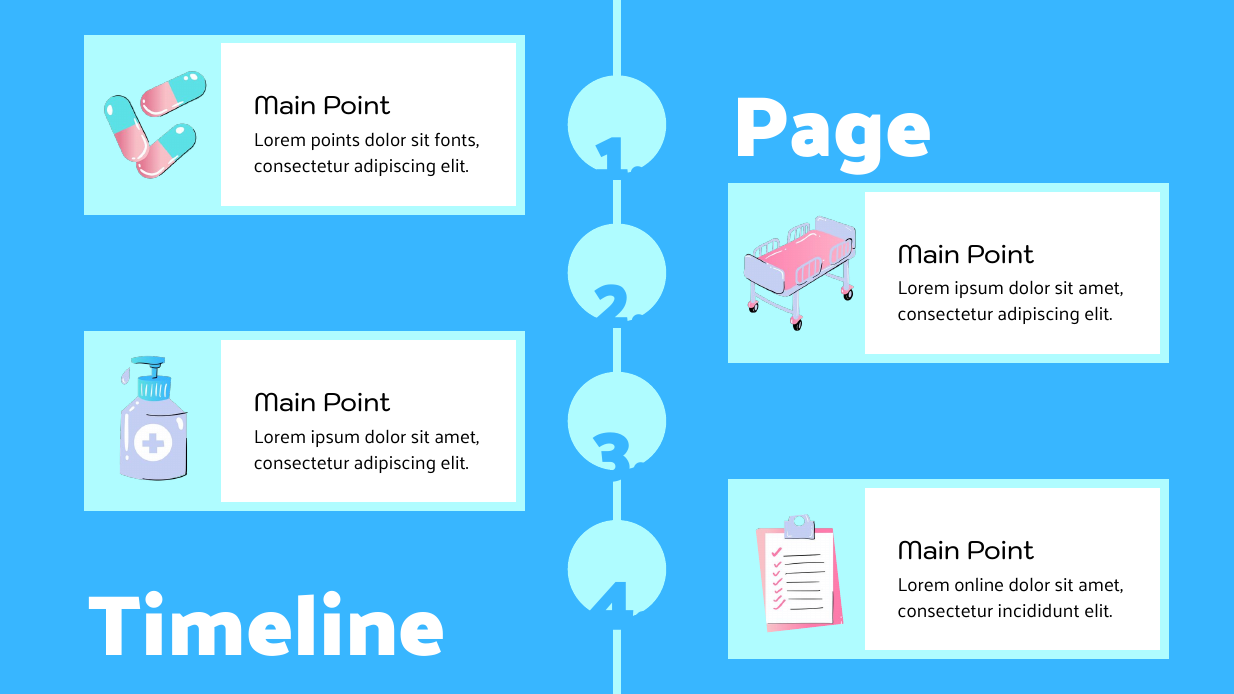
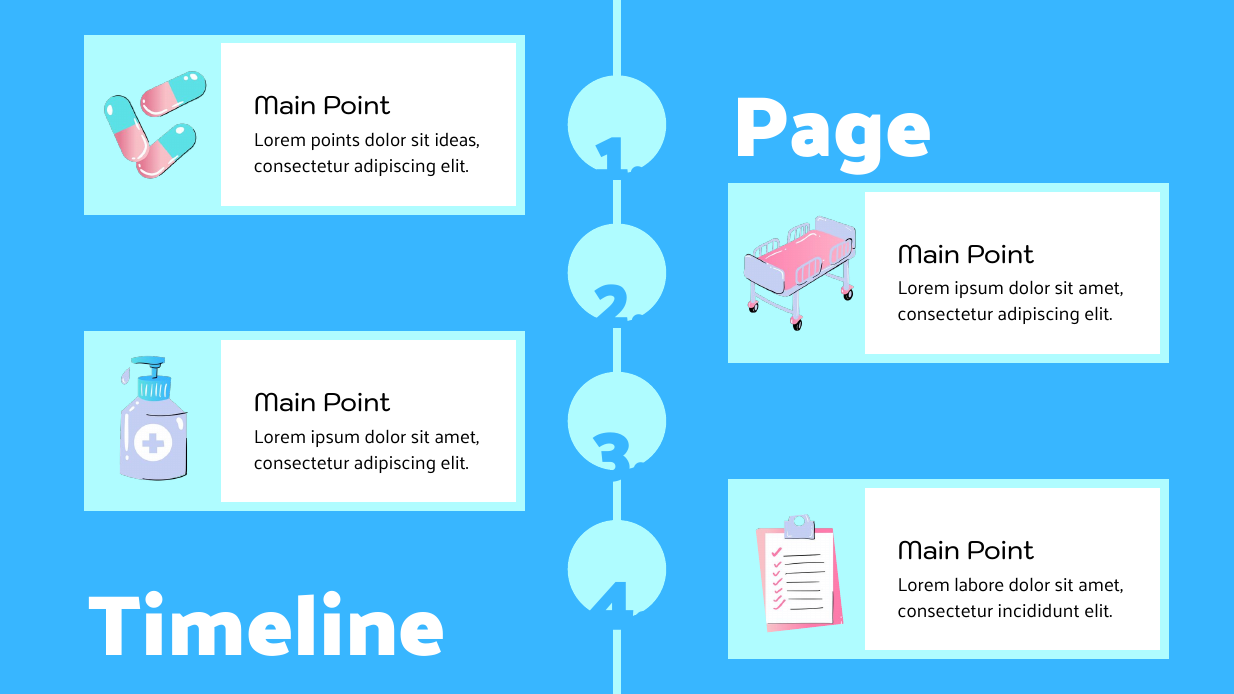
fonts: fonts -> ideas (457, 141)
online: online -> labore (979, 585)
